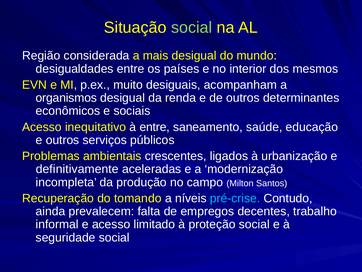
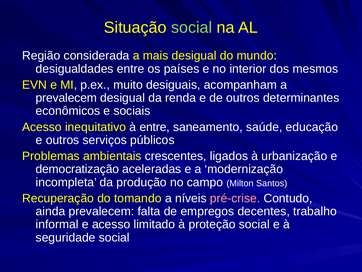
organismos: organismos -> prevalecem (66, 98)
definitivamente: definitivamente -> democratização (77, 169)
pré-crise colour: light blue -> pink (235, 198)
